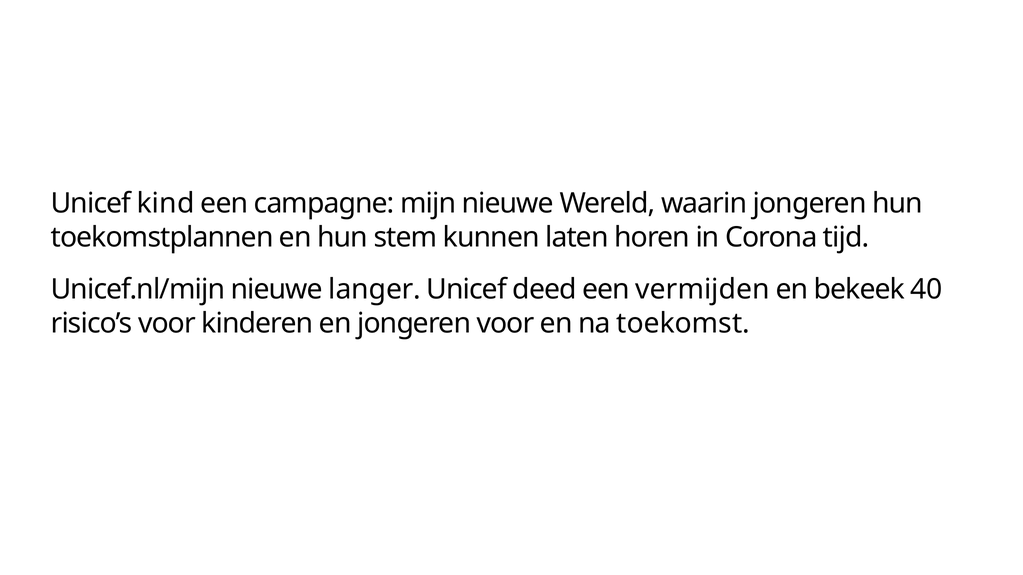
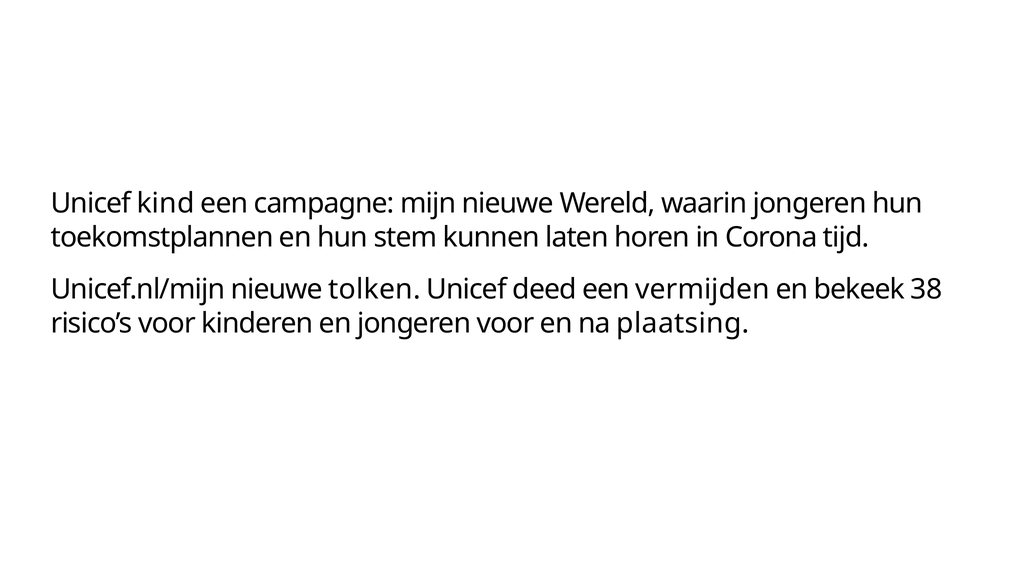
langer: langer -> tolken (375, 290)
40: 40 -> 38 (926, 290)
toekomst: toekomst -> plaatsing (683, 324)
